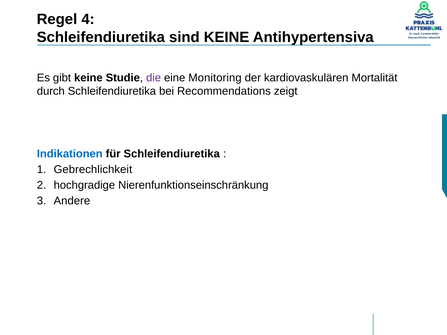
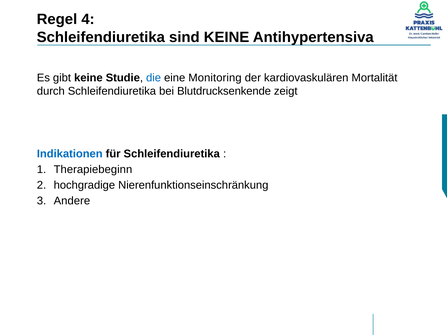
die colour: purple -> blue (154, 78)
Recommendations: Recommendations -> Blutdrucksenkende (224, 91)
Gebrechlichkeit: Gebrechlichkeit -> Therapiebeginn (93, 170)
